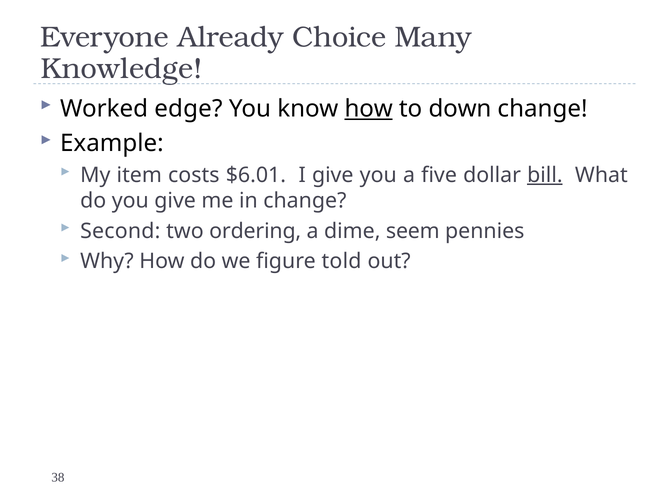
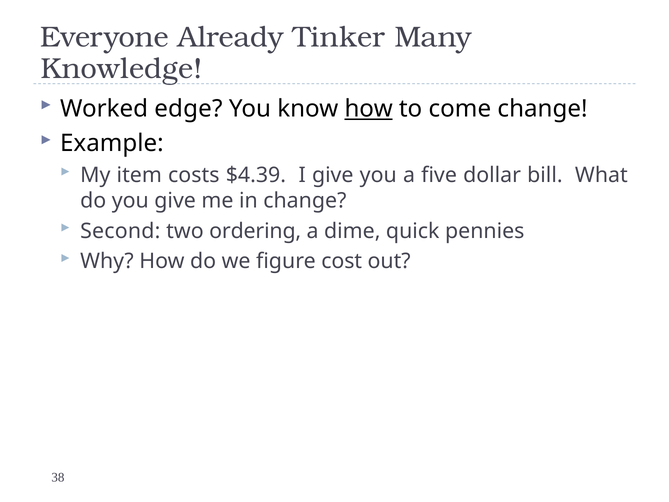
Choice: Choice -> Tinker (339, 37)
down: down -> come (460, 109)
$6.01: $6.01 -> $4.39 (256, 175)
bill underline: present -> none (545, 175)
seem: seem -> quick (413, 231)
told: told -> cost (342, 261)
